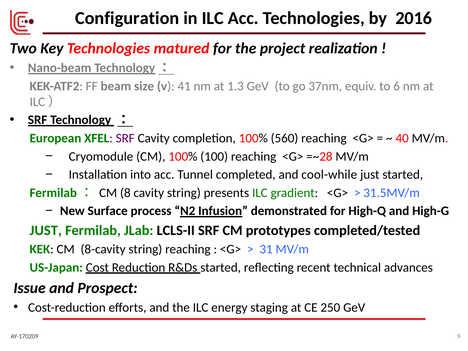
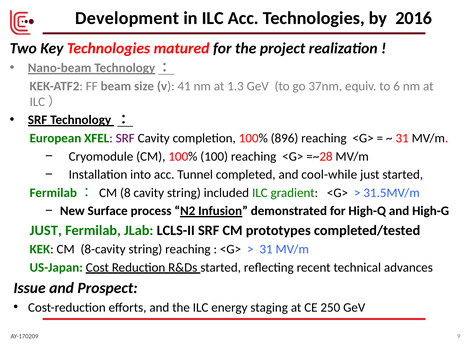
Configuration: Configuration -> Development (127, 18)
560: 560 -> 896 (284, 138)
40: 40 -> 31 (402, 138)
presents: presents -> included (226, 193)
